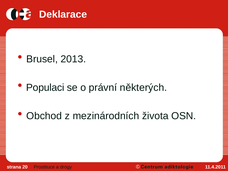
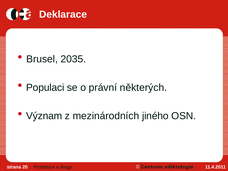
2013: 2013 -> 2035 (73, 59)
Obchod: Obchod -> Význam (44, 116)
života: života -> jiného (155, 116)
